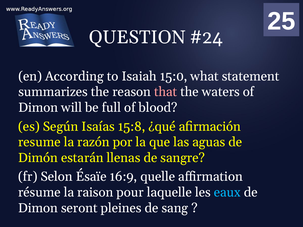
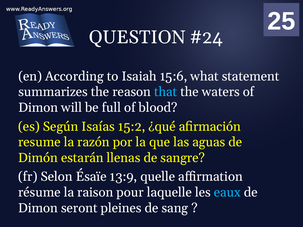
15:0: 15:0 -> 15:6 (174, 76)
that colour: pink -> light blue (166, 92)
15:8: 15:8 -> 15:2 (132, 127)
16:9: 16:9 -> 13:9 (123, 177)
